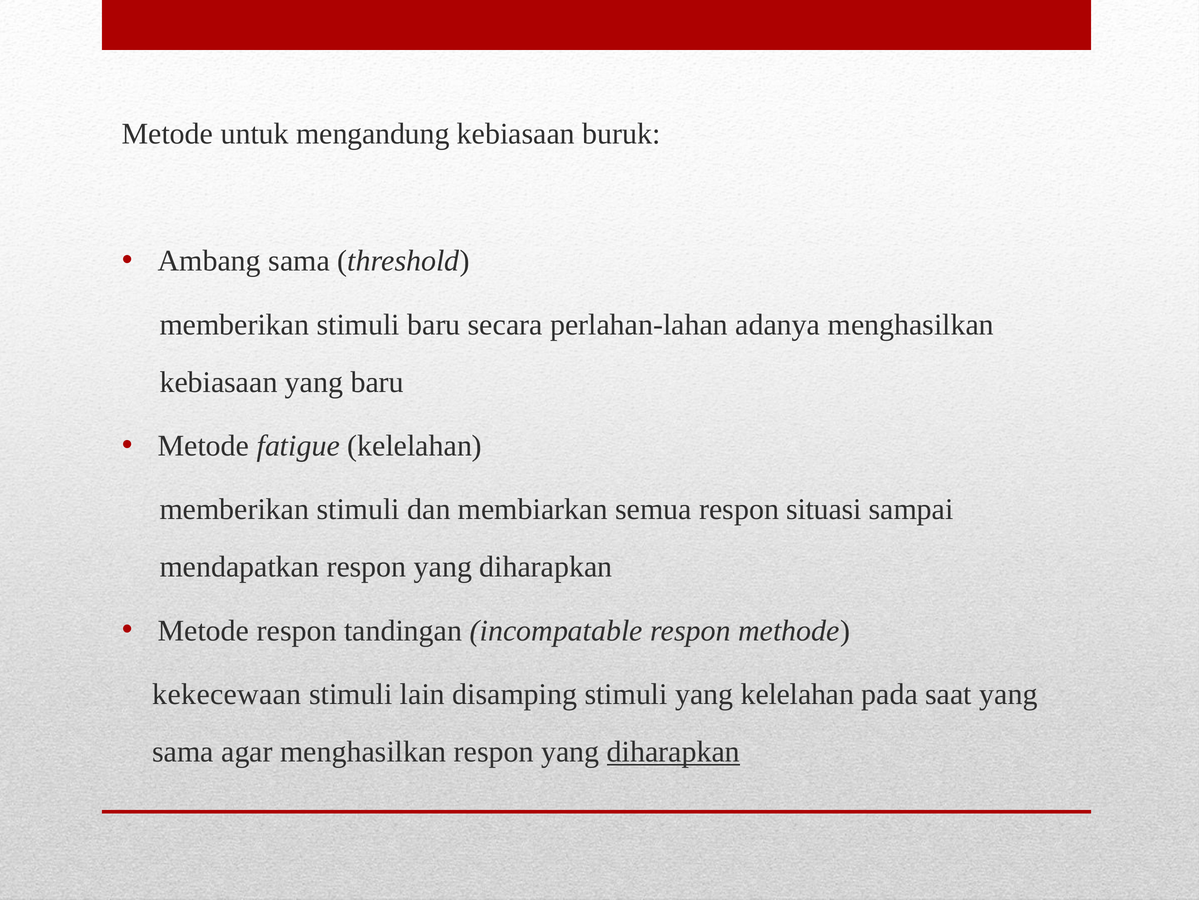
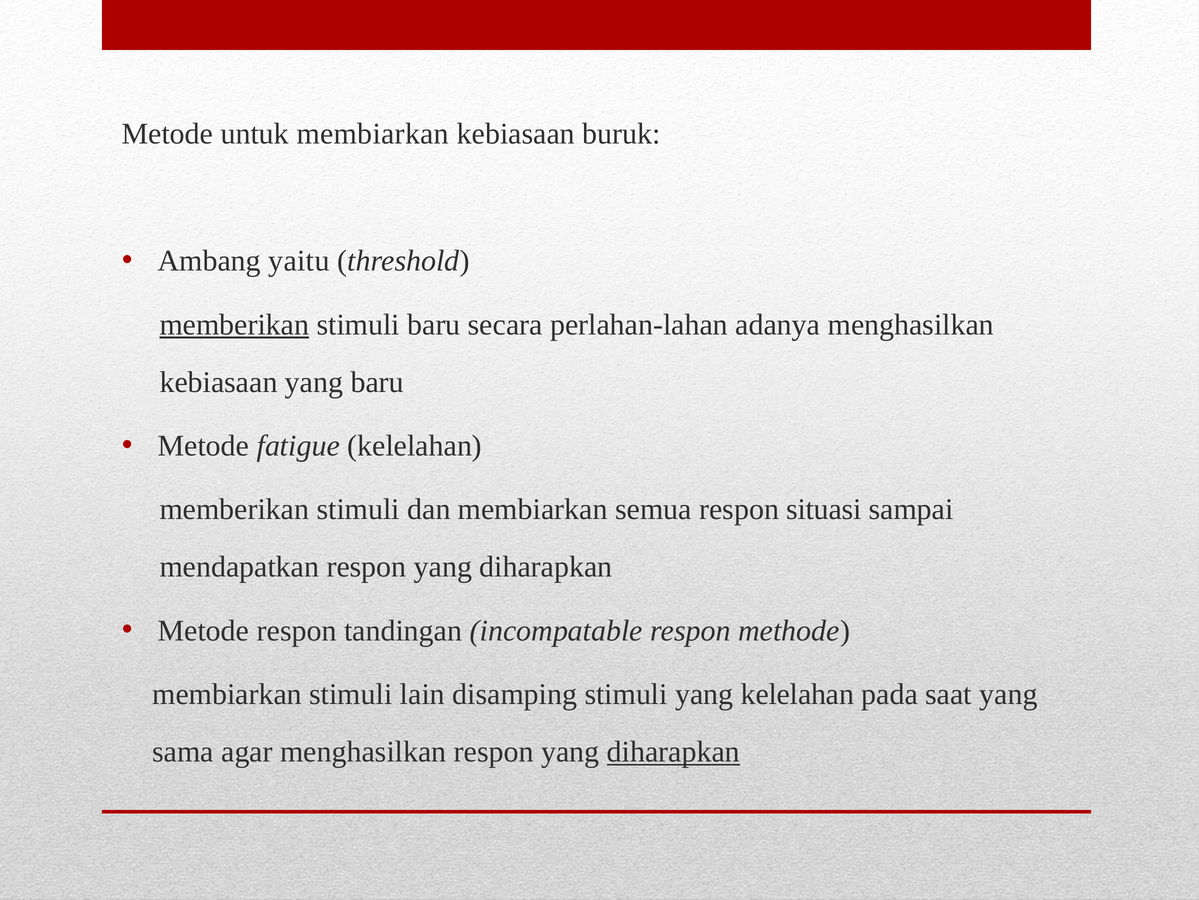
untuk mengandung: mengandung -> membiarkan (373, 134)
Ambang sama: sama -> yaitu (299, 261)
memberikan underline: none -> present (234, 324)
kekecewaan: kekecewaan -> membiarkan (227, 694)
